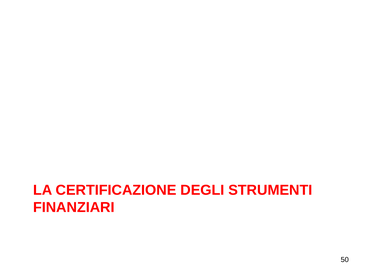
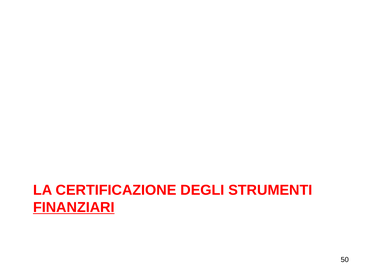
FINANZIARI underline: none -> present (74, 208)
